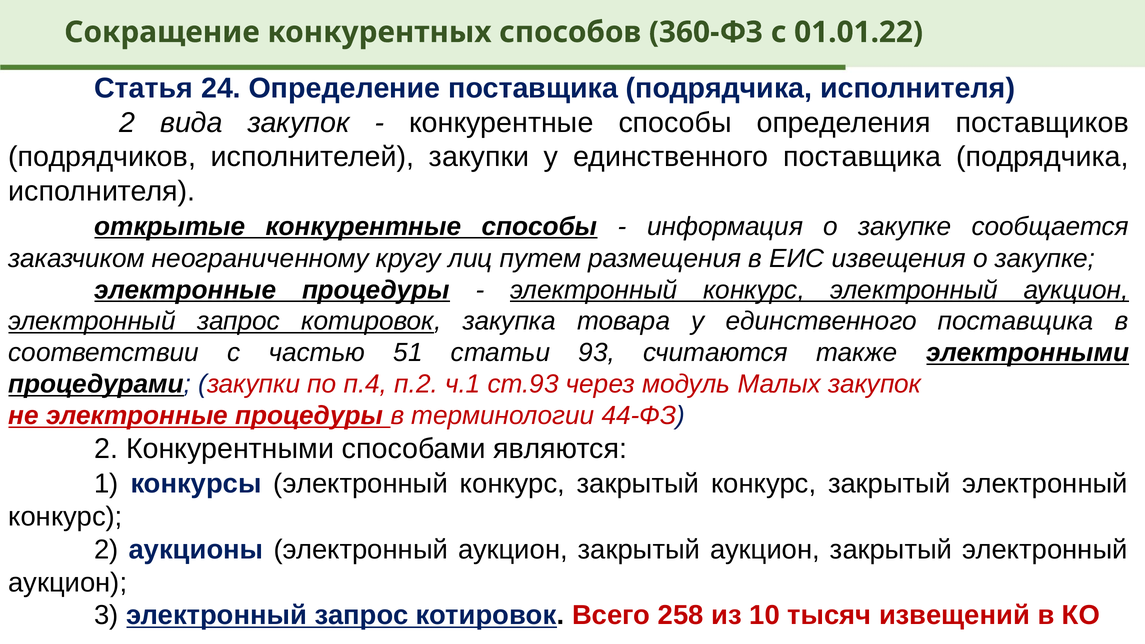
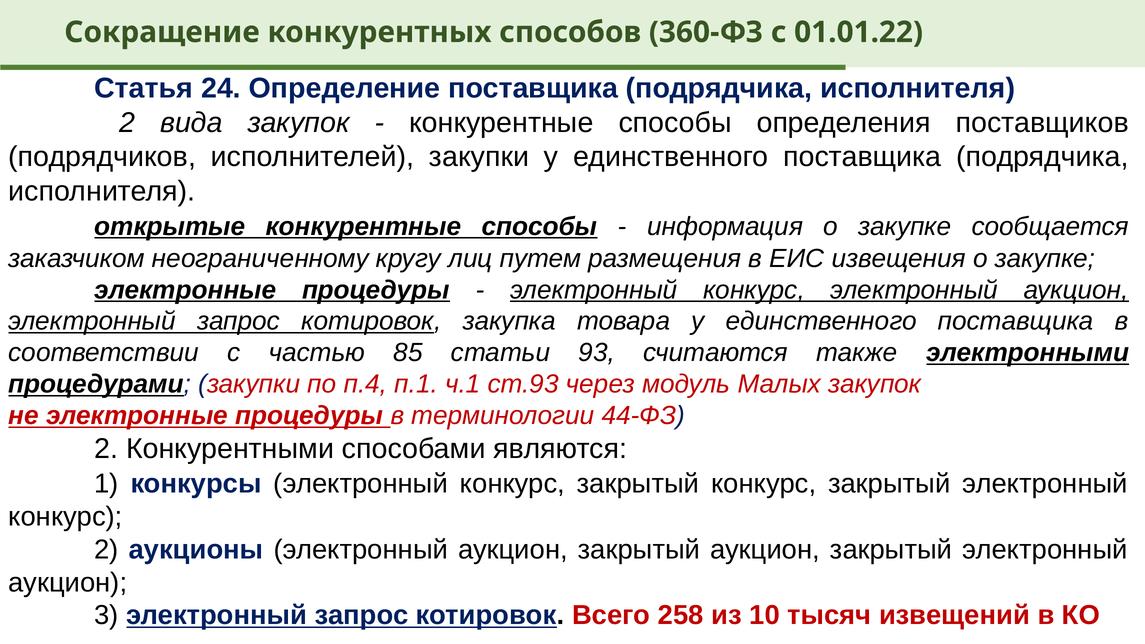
51: 51 -> 85 (408, 353)
п.2: п.2 -> п.1 (416, 384)
